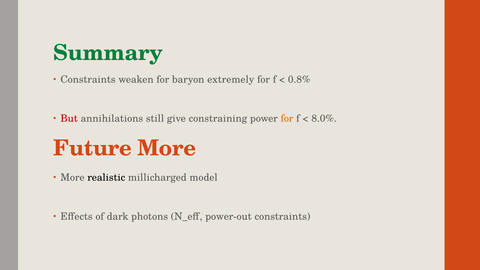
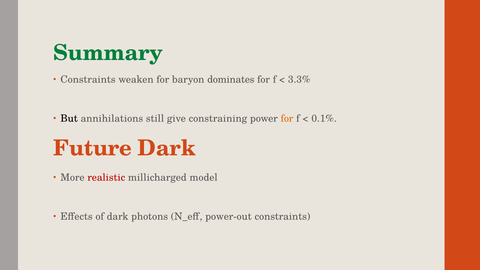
extremely: extremely -> dominates (231, 80)
0.8%: 0.8% -> 3.3% (299, 80)
But colour: red -> black (69, 118)
8.0%: 8.0% -> 0.1% (324, 118)
Future More: More -> Dark (167, 148)
realistic colour: black -> red (106, 178)
